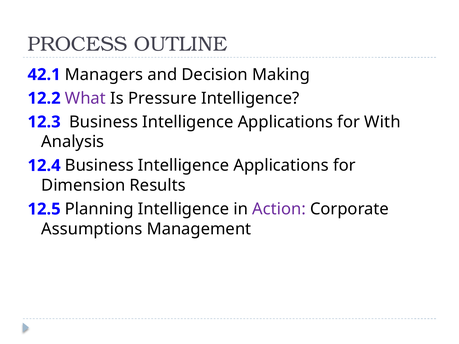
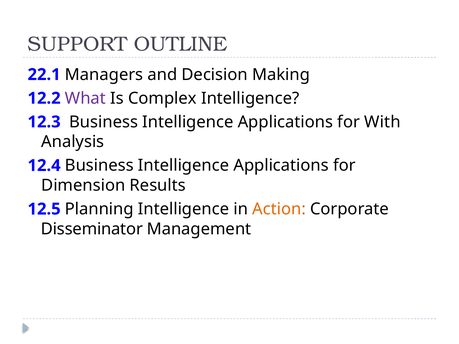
PROCESS: PROCESS -> SUPPORT (77, 44)
42.1: 42.1 -> 22.1 (44, 75)
Pressure: Pressure -> Complex (162, 98)
Action colour: purple -> orange (279, 209)
Assumptions: Assumptions -> Disseminator (92, 229)
